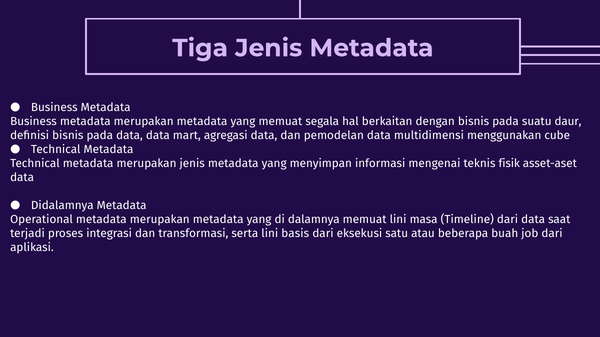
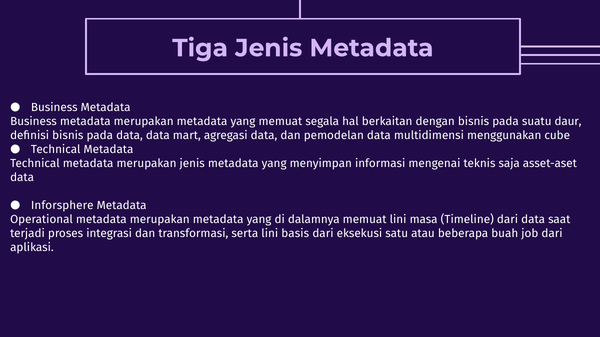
fisik: fisik -> saja (509, 164)
Didalamnya: Didalamnya -> Inforsphere (62, 206)
